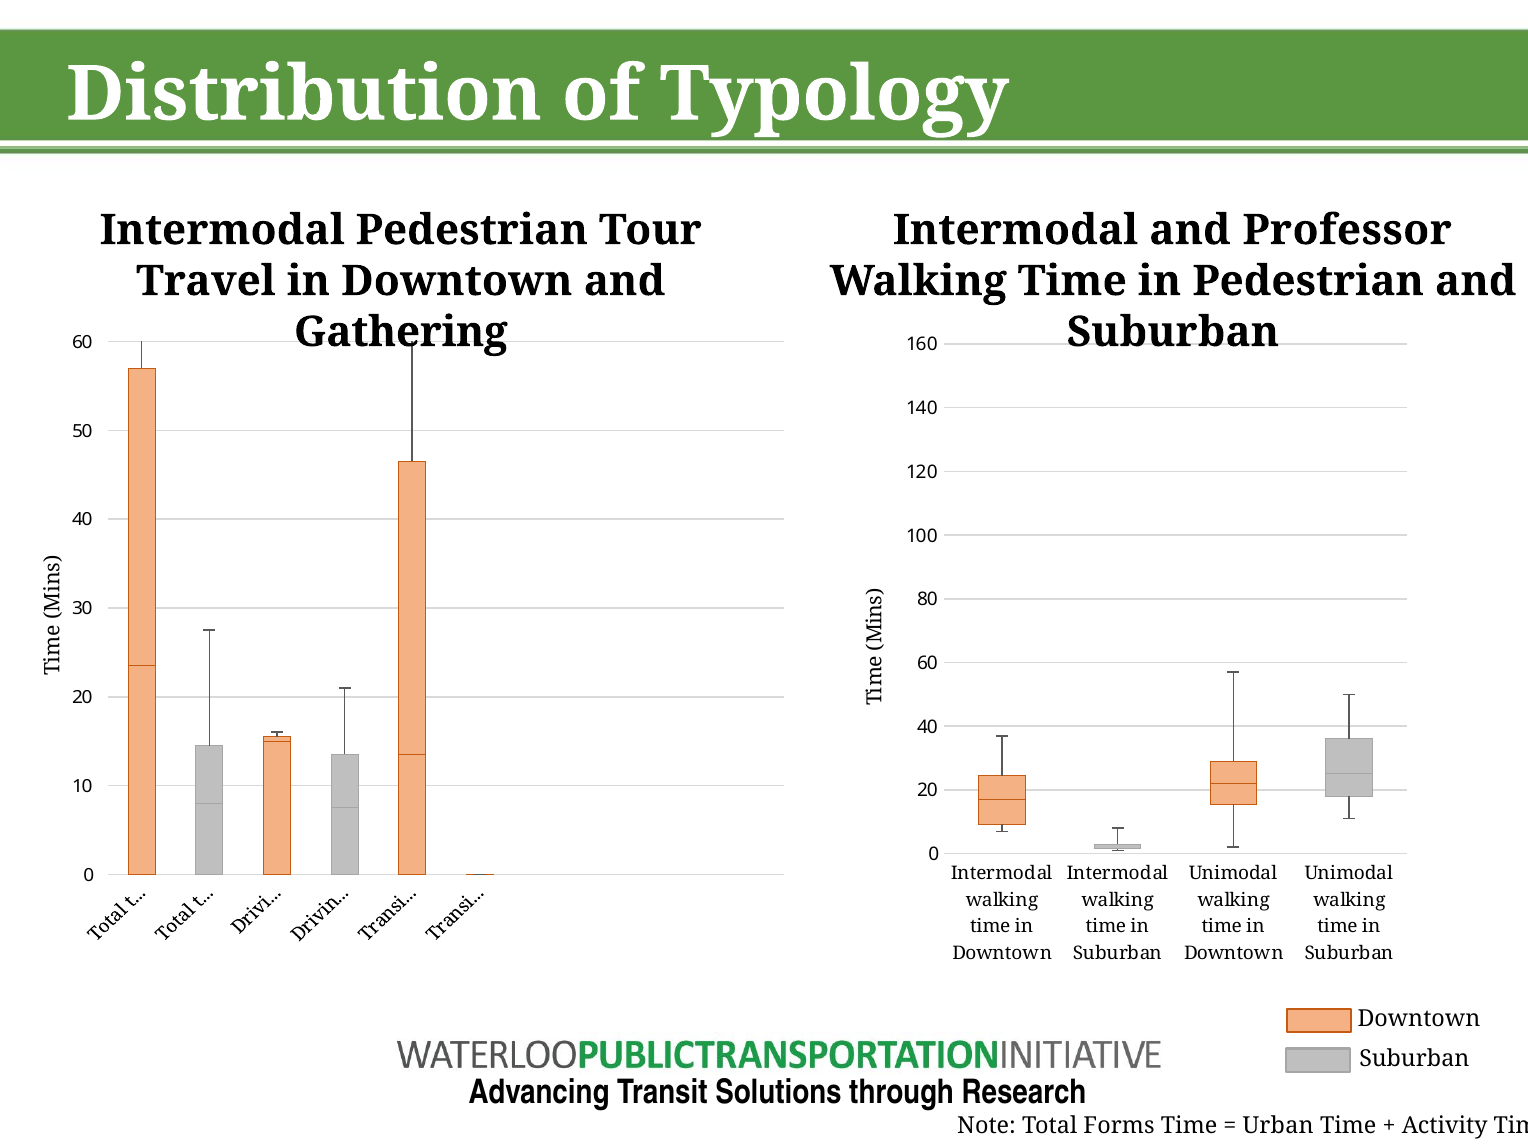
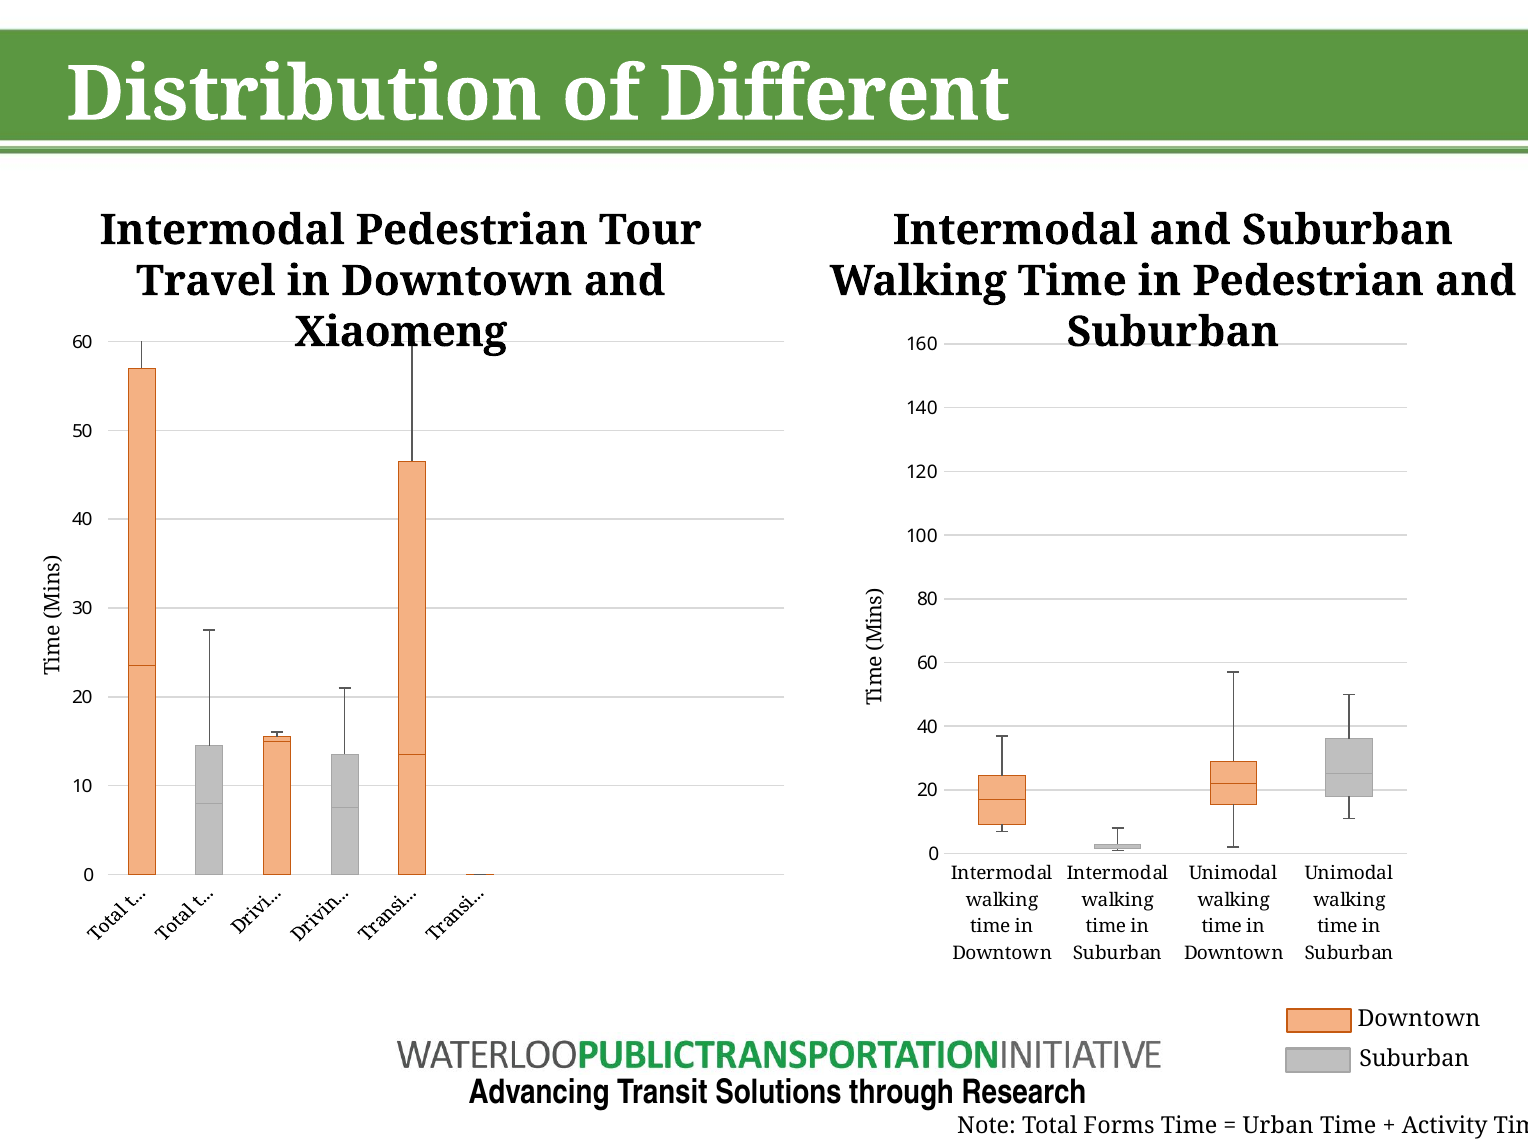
Typology: Typology -> Different (835, 94)
Intermodal and Professor: Professor -> Suburban (1347, 230)
Gathering: Gathering -> Xiaomeng (401, 332)
